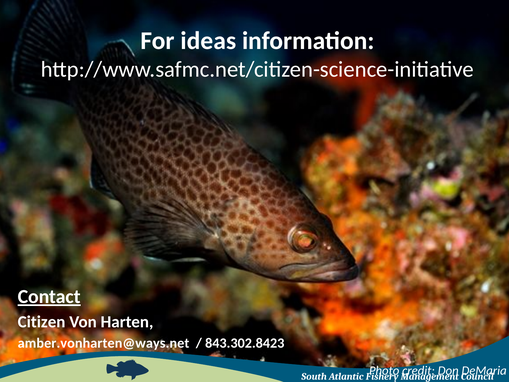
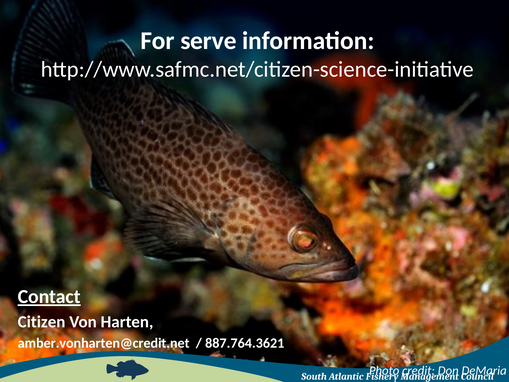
ideas: ideas -> serve (208, 41)
amber.vonharten@ways.net: amber.vonharten@ways.net -> amber.vonharten@credit.net (104, 343)
843.302.8423: 843.302.8423 -> 887.764.3621 (245, 343)
